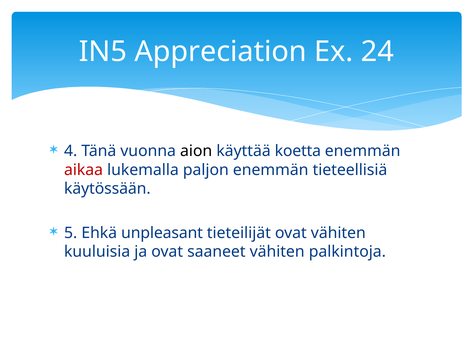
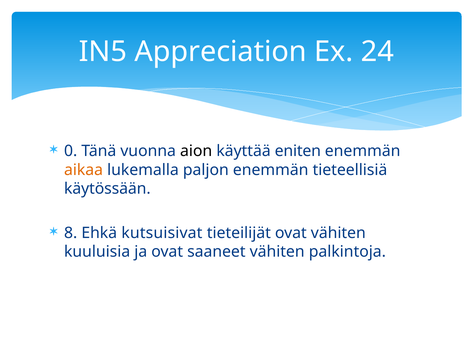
4: 4 -> 0 (71, 151)
koetta: koetta -> eniten (298, 151)
aikaa colour: red -> orange (84, 170)
5: 5 -> 8 (71, 233)
unpleasant: unpleasant -> kutsuisivat (162, 233)
